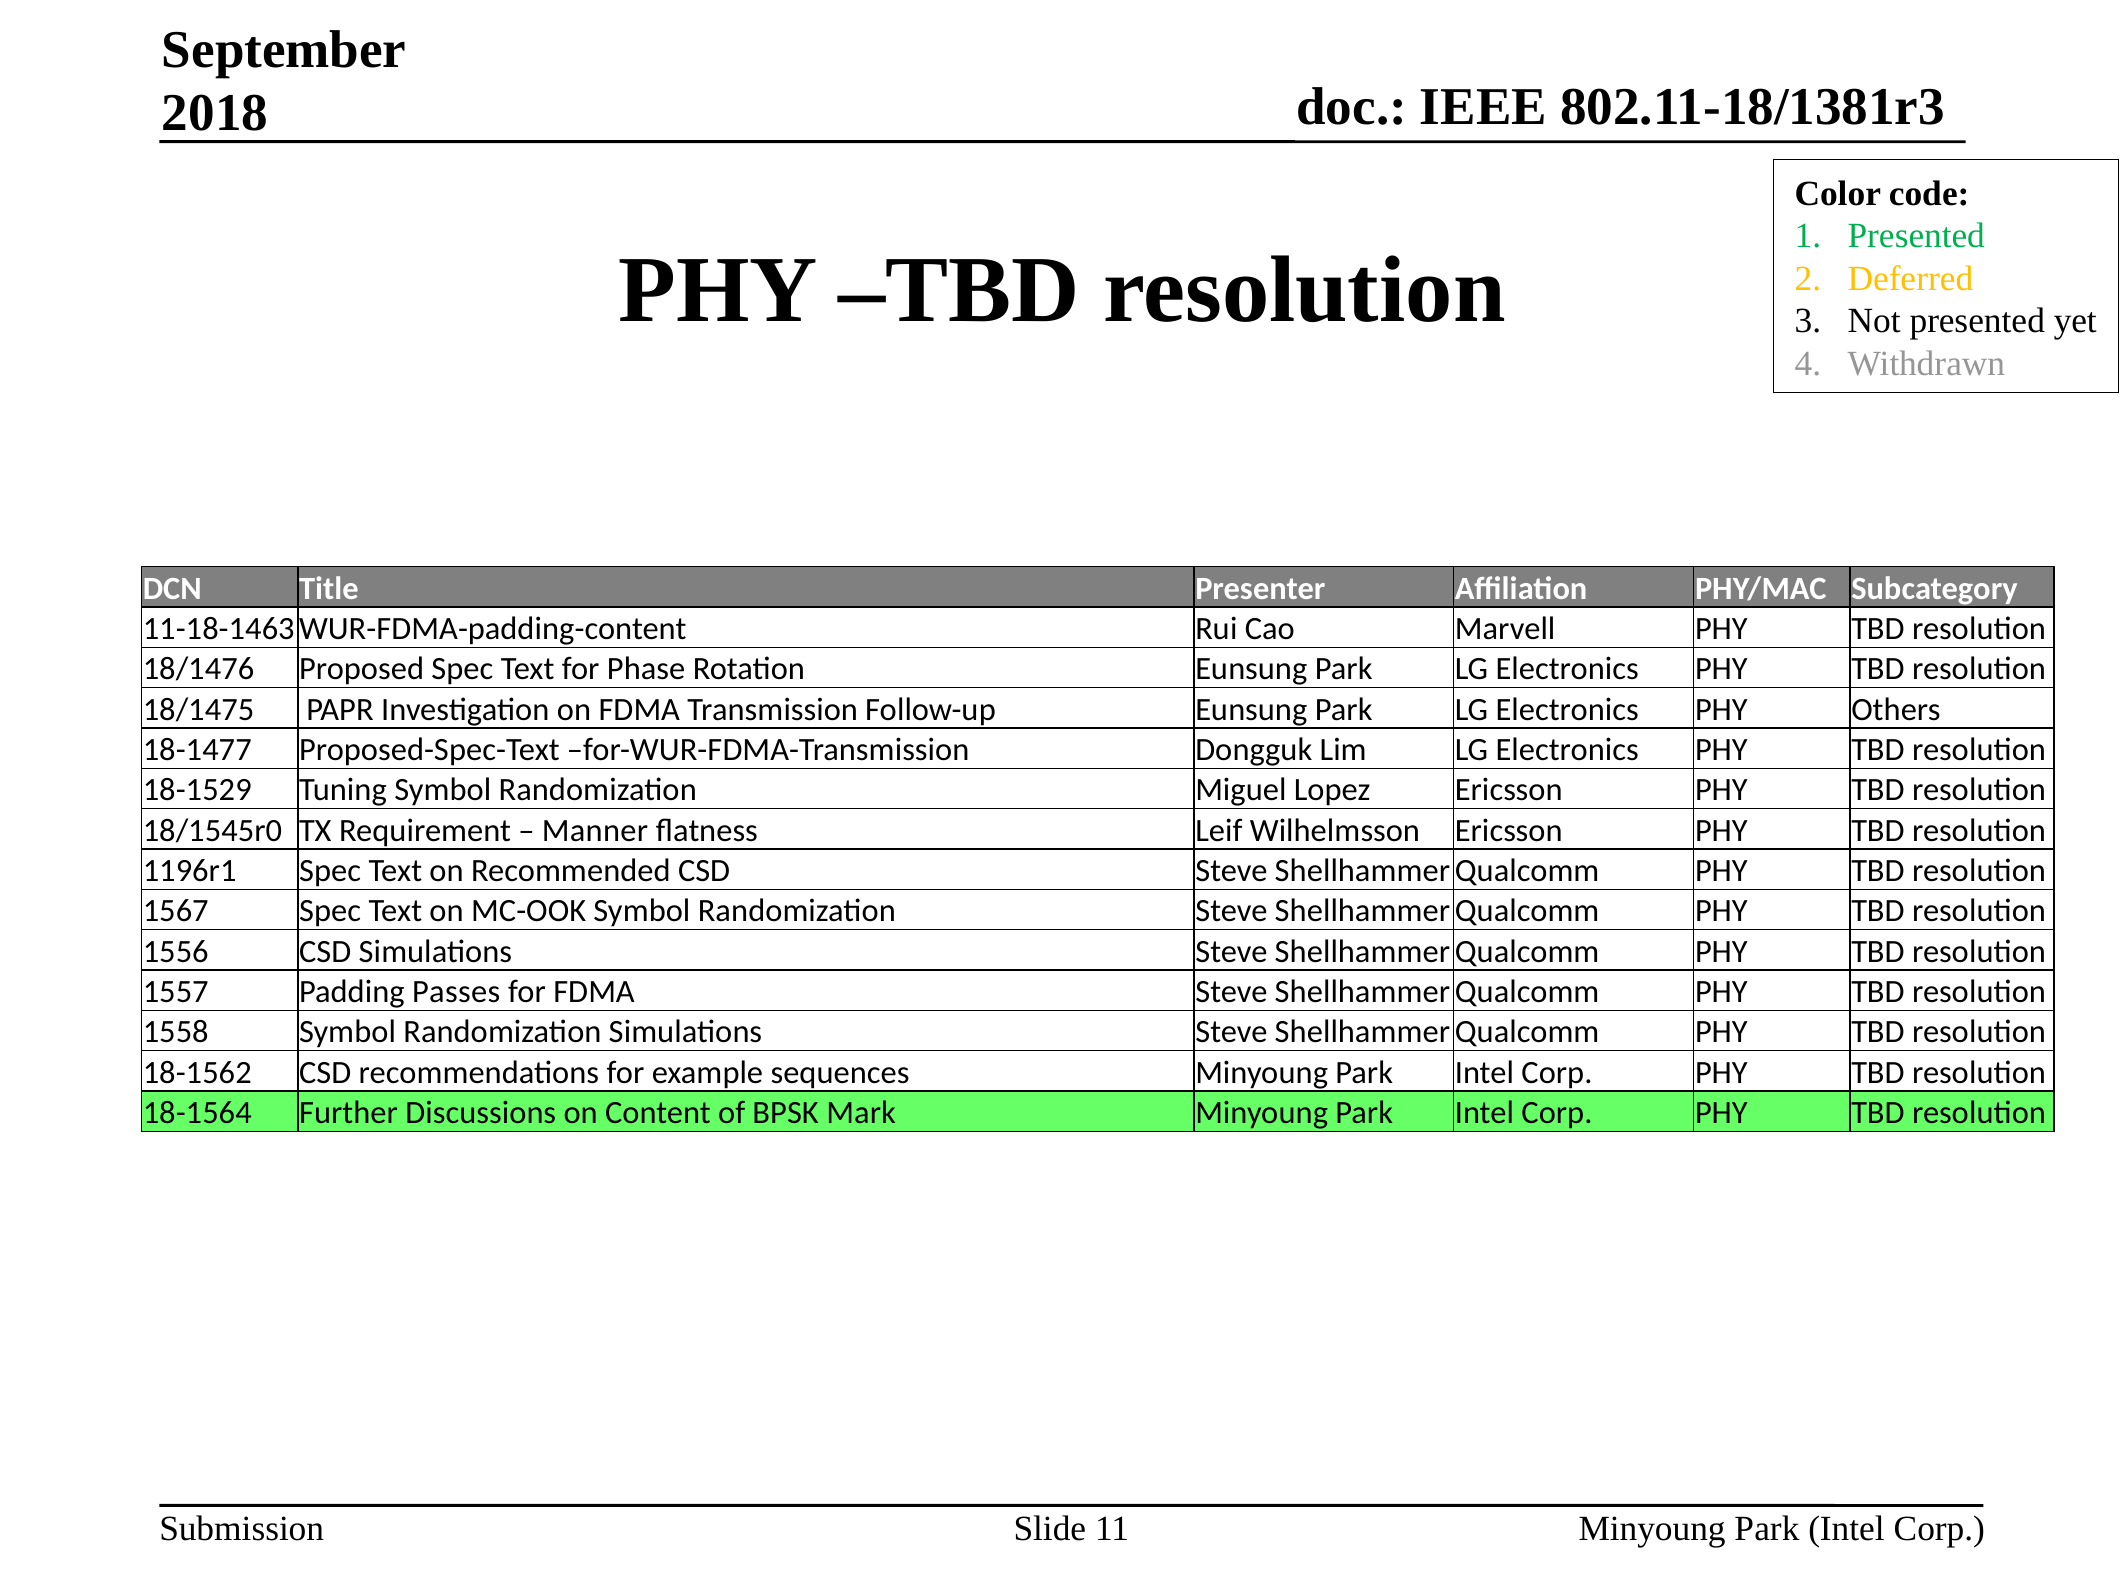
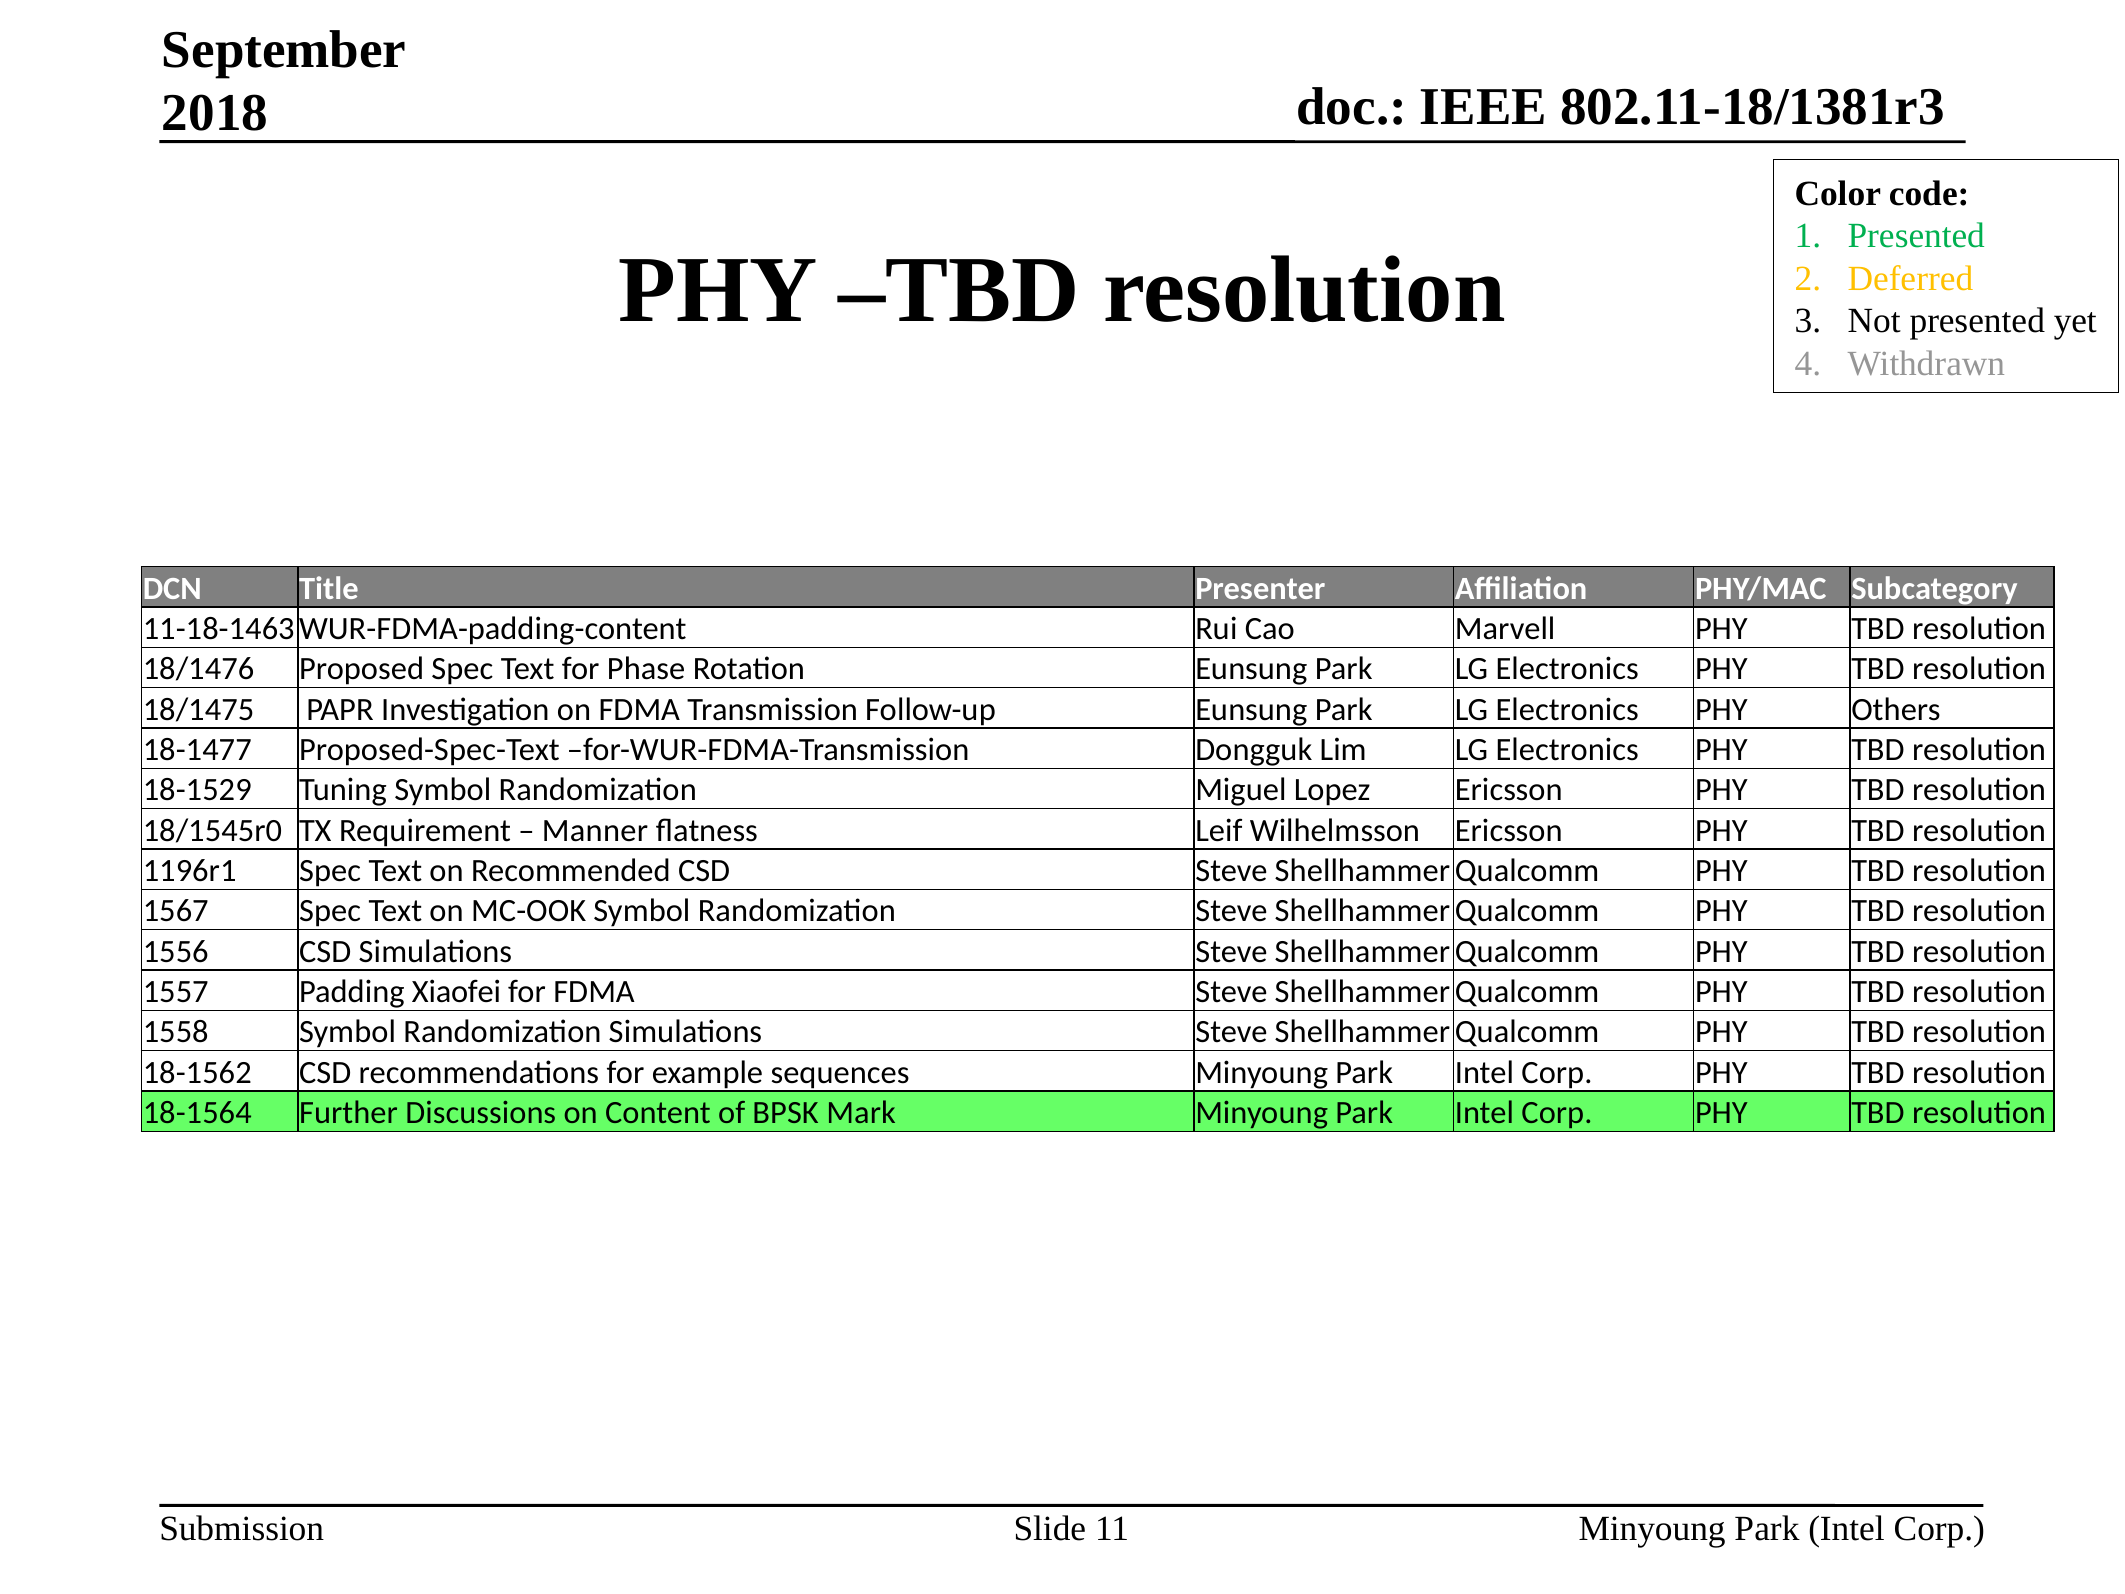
Passes: Passes -> Xiaofei (456, 992)
